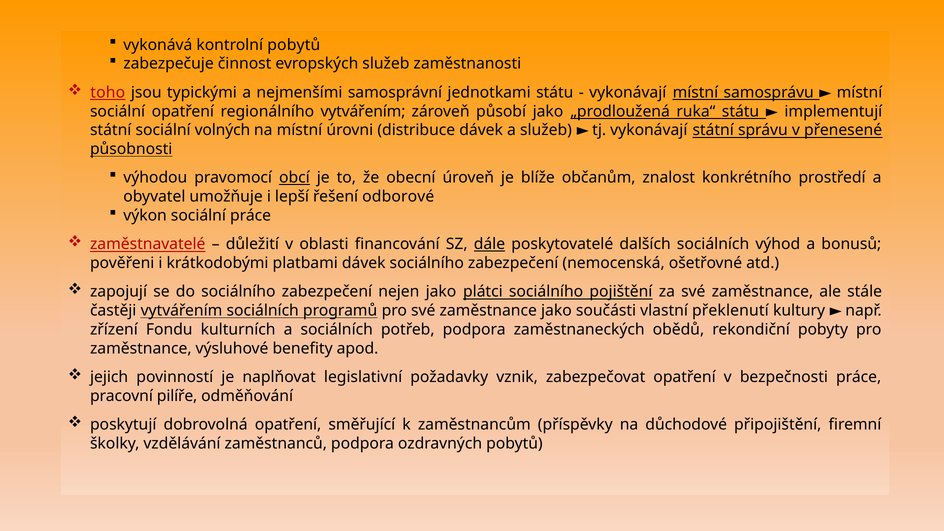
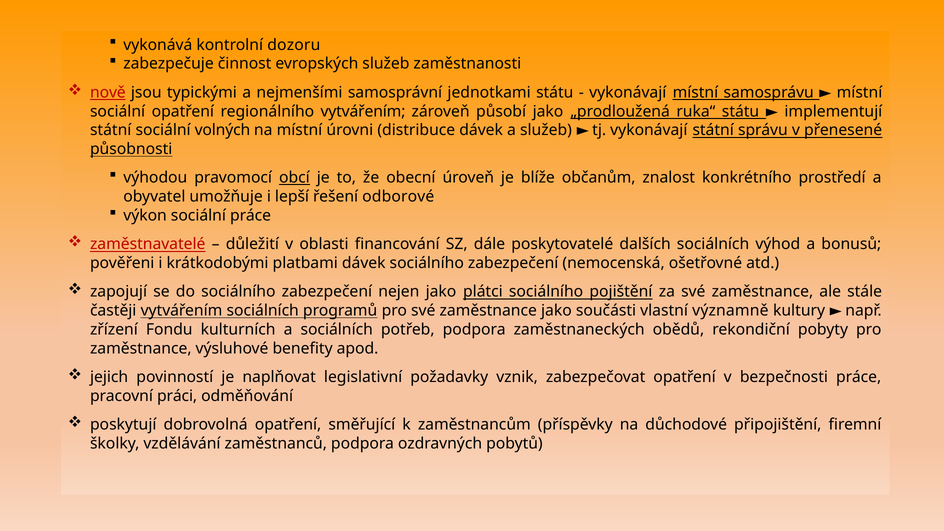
kontrolní pobytů: pobytů -> dozoru (294, 45)
toho: toho -> nově (108, 92)
dále underline: present -> none (489, 244)
překlenutí: překlenutí -> významně (730, 311)
pilíře: pilíře -> práci (177, 396)
